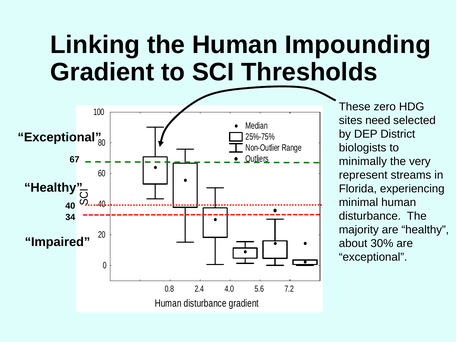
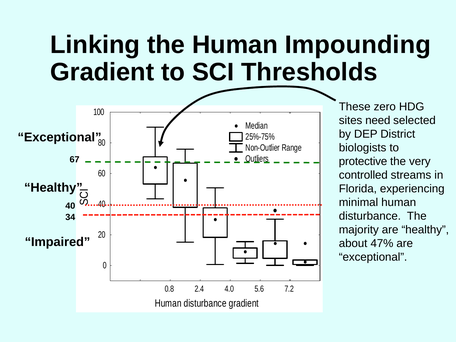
minimally: minimally -> protective (363, 161)
represent: represent -> controlled (363, 175)
30%: 30% -> 47% (382, 243)
